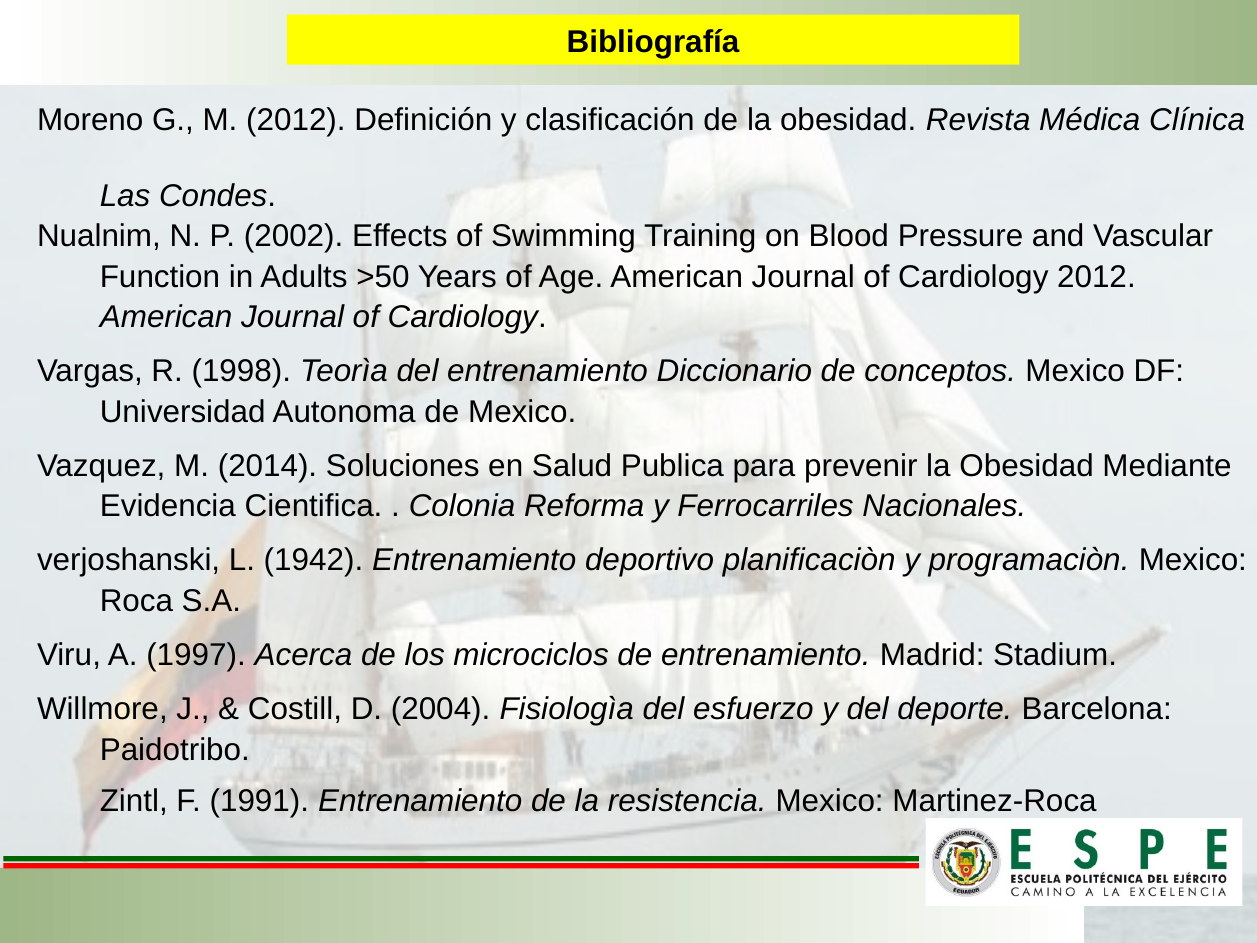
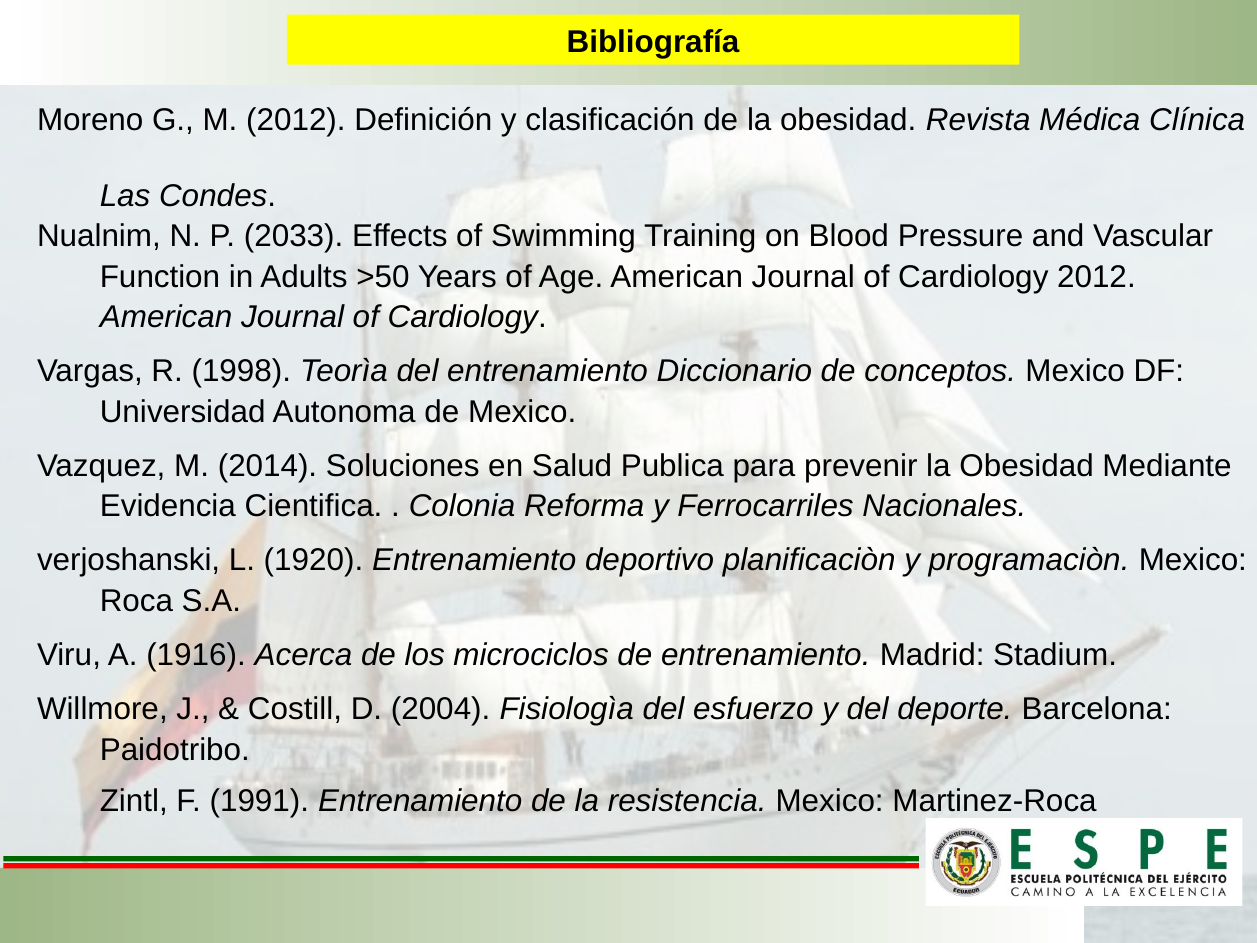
2002: 2002 -> 2033 (294, 236)
1942: 1942 -> 1920 (313, 560)
1997: 1997 -> 1916 (196, 655)
